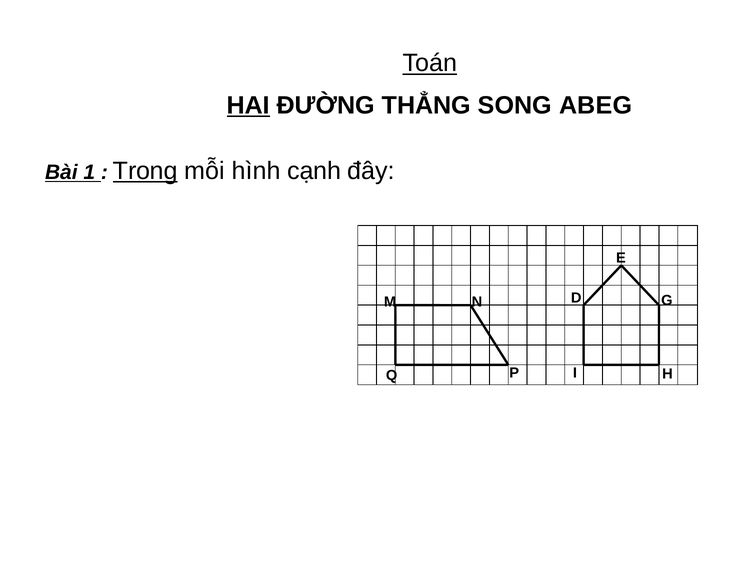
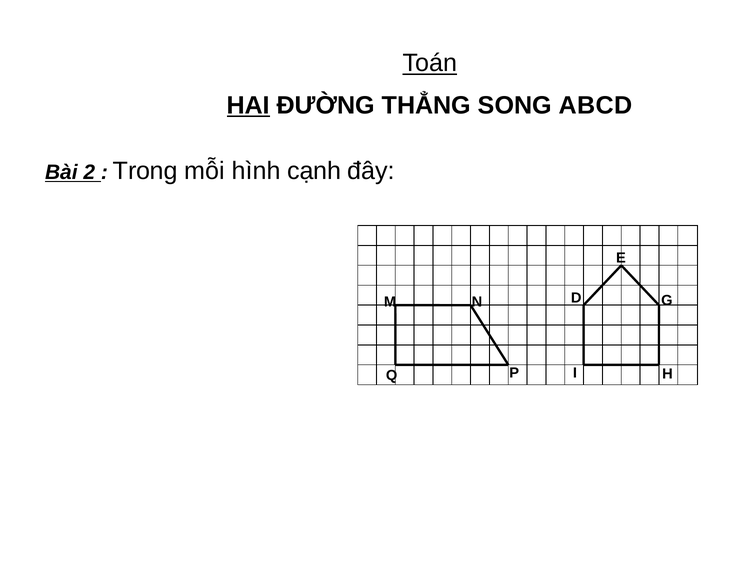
ABEG: ABEG -> ABCD (596, 106)
1: 1 -> 2 (89, 172)
Trong underline: present -> none (145, 171)
